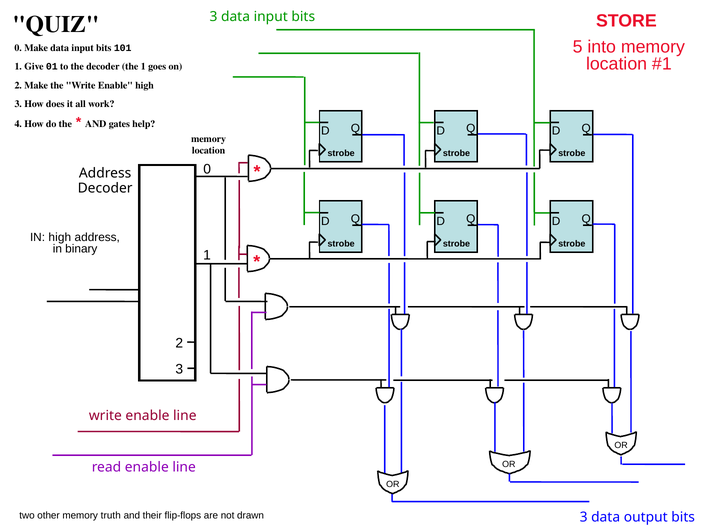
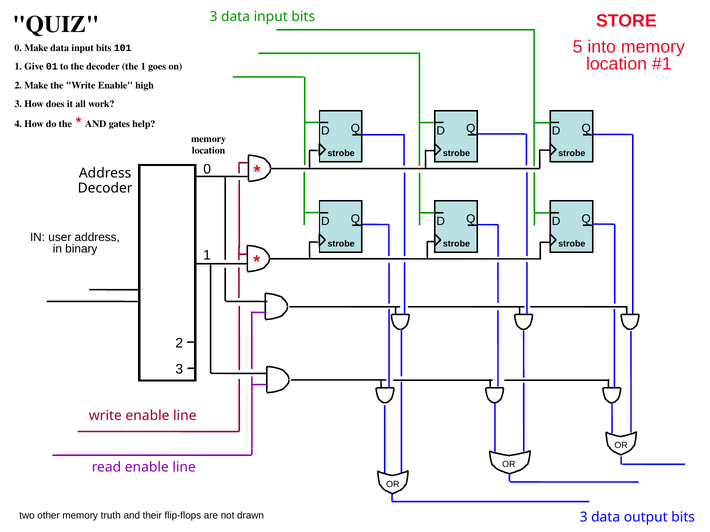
IN high: high -> user (60, 238)
